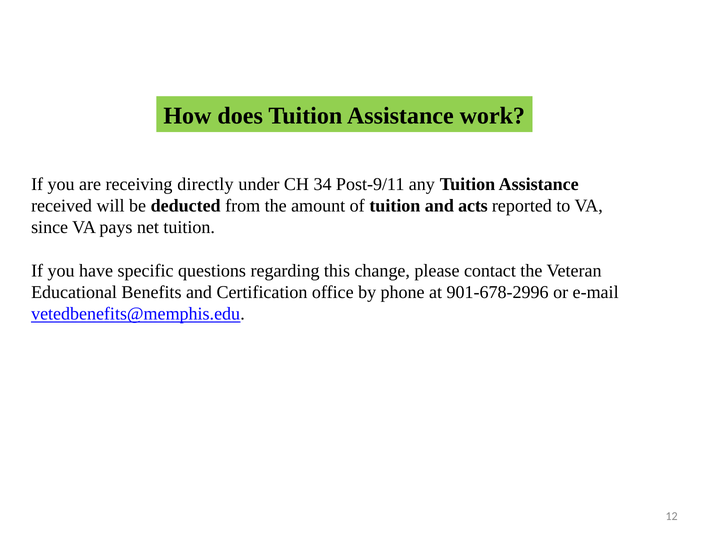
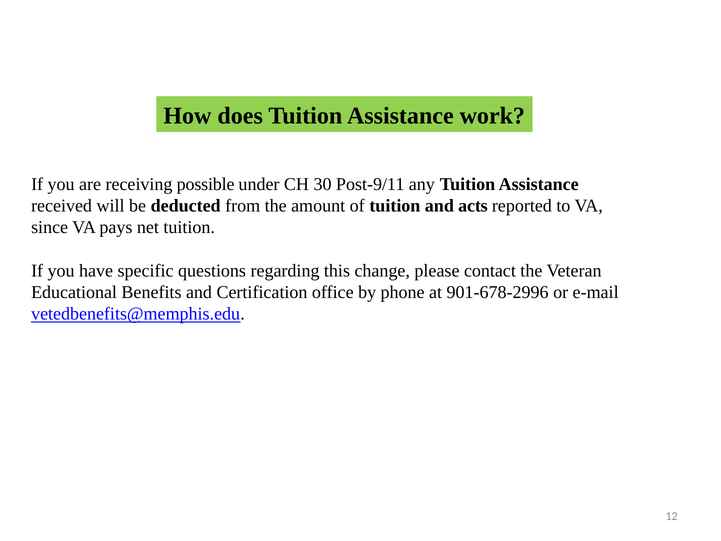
directly: directly -> possible (206, 184)
34: 34 -> 30 (323, 184)
